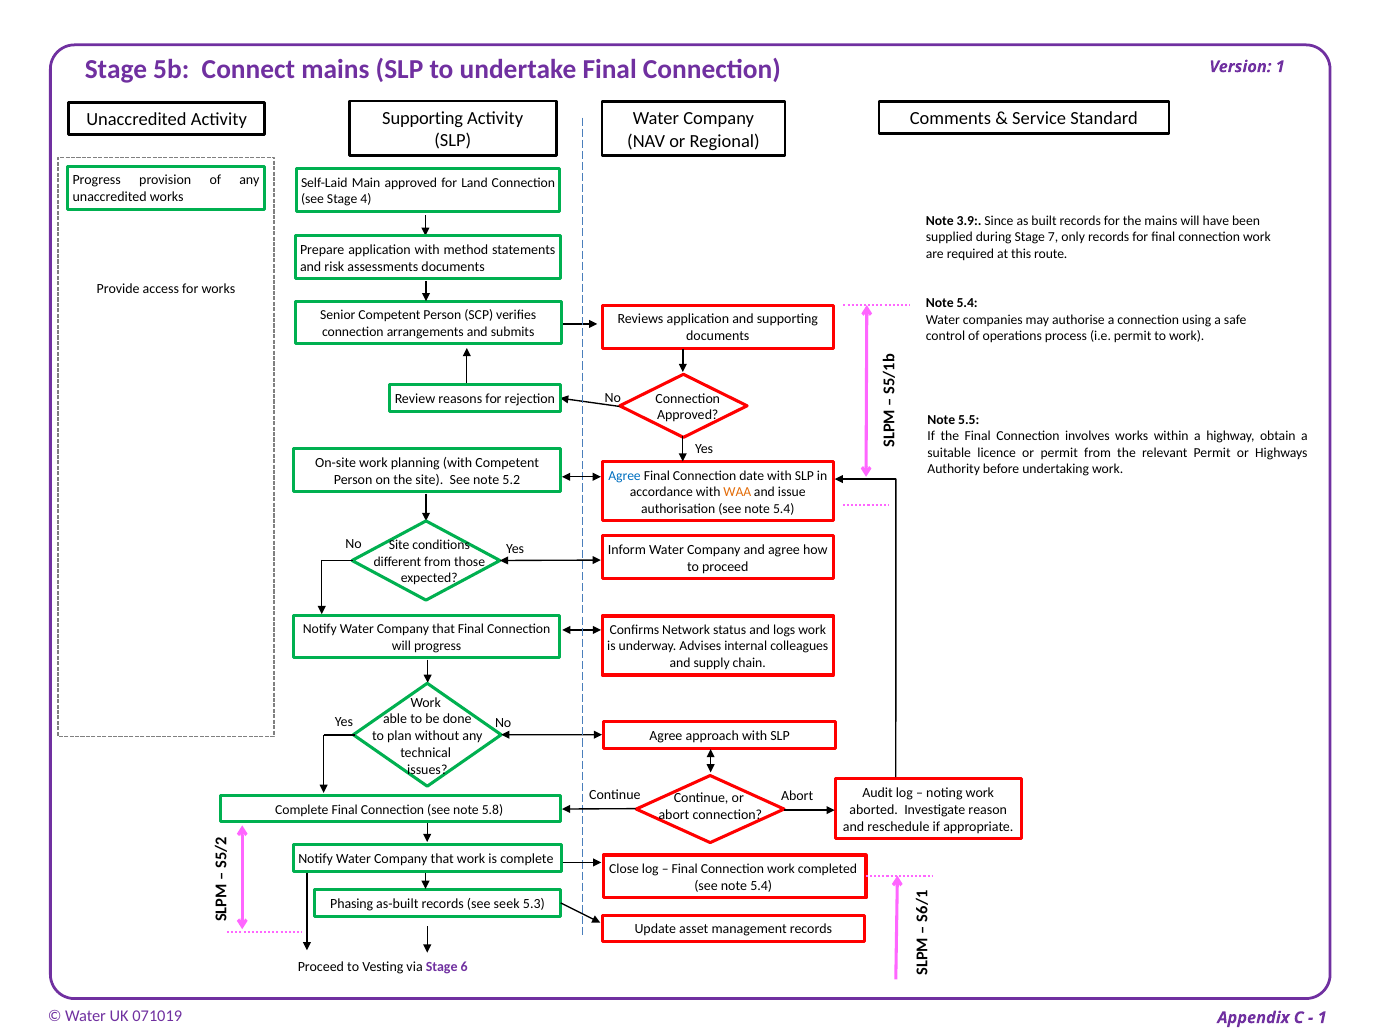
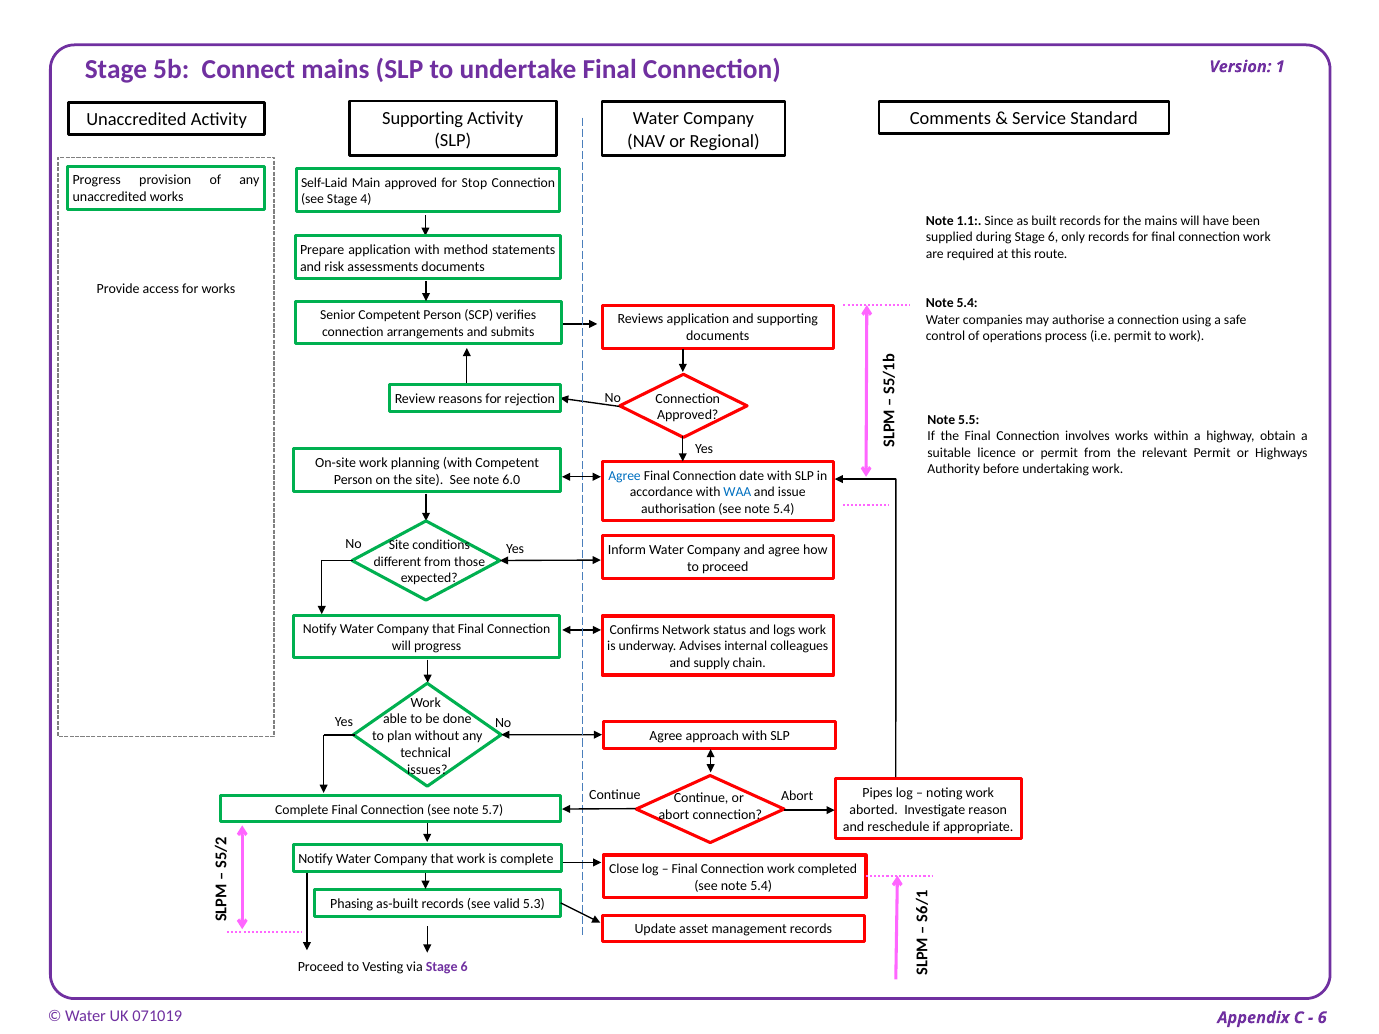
Land: Land -> Stop (474, 183)
3.9: 3.9 -> 1.1 (969, 221)
during Stage 7: 7 -> 6 (1053, 238)
5.2: 5.2 -> 6.0 (511, 480)
WAA colour: orange -> blue (737, 492)
Audit: Audit -> Pipes (877, 793)
5.8: 5.8 -> 5.7 (493, 810)
seek: seek -> valid (507, 904)
1: 1 -> 6 (1322, 1018)
